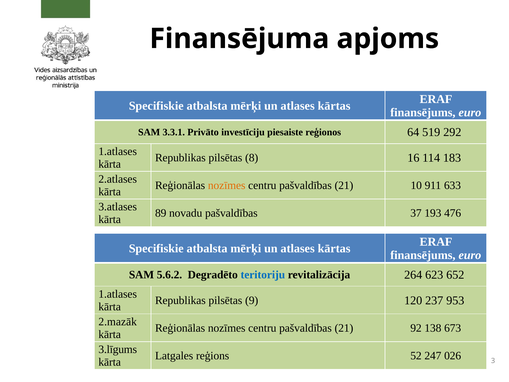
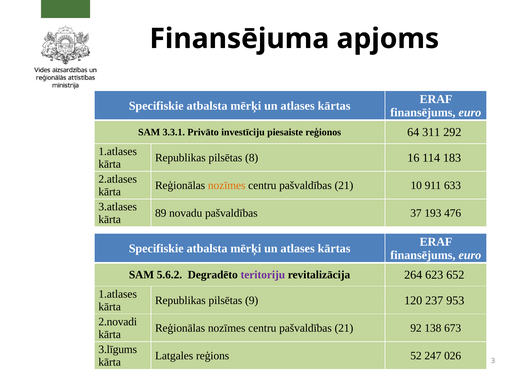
519: 519 -> 311 (431, 132)
teritoriju colour: blue -> purple (263, 275)
2.mazāk: 2.mazāk -> 2.novadi (118, 322)
